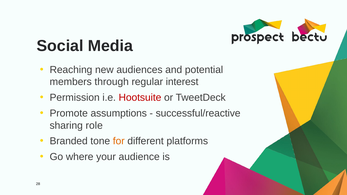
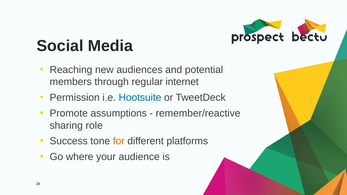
interest: interest -> internet (182, 82)
Hootsuite colour: red -> blue (140, 98)
successful/reactive: successful/reactive -> remember/reactive (198, 113)
Branded: Branded -> Success (69, 141)
